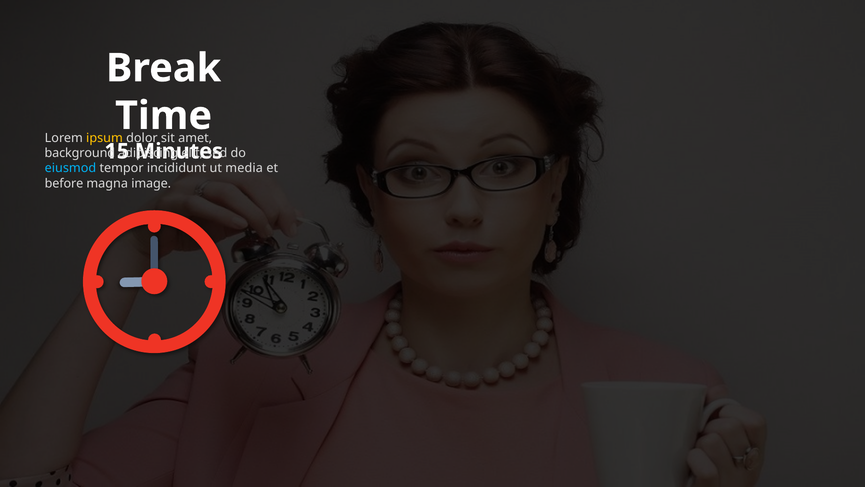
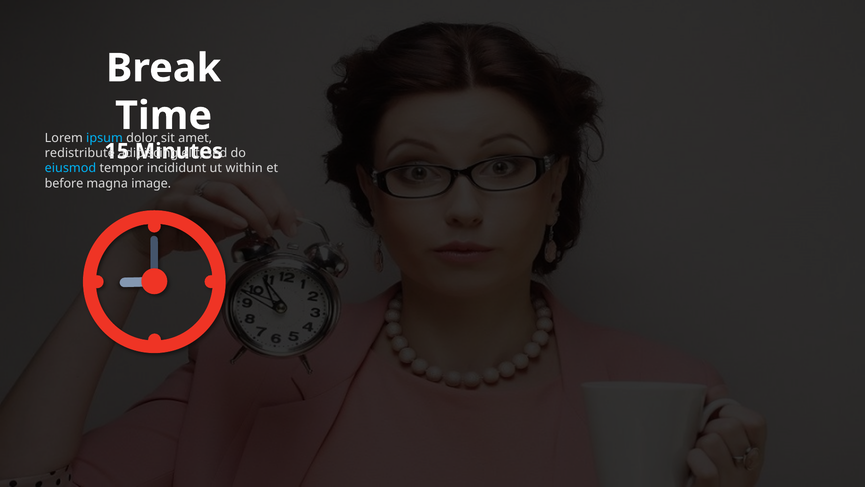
ipsum colour: yellow -> light blue (104, 138)
background: background -> redistribute (80, 153)
media: media -> within (244, 168)
